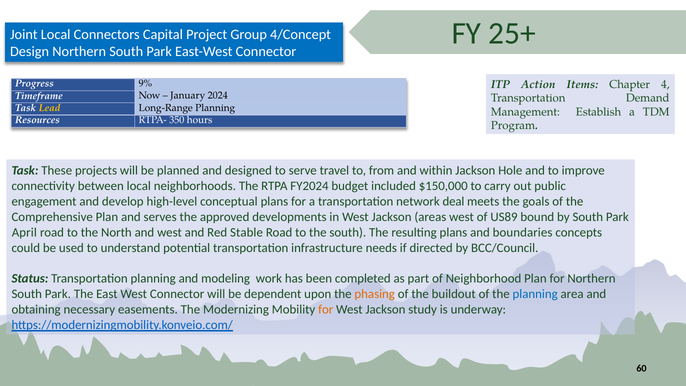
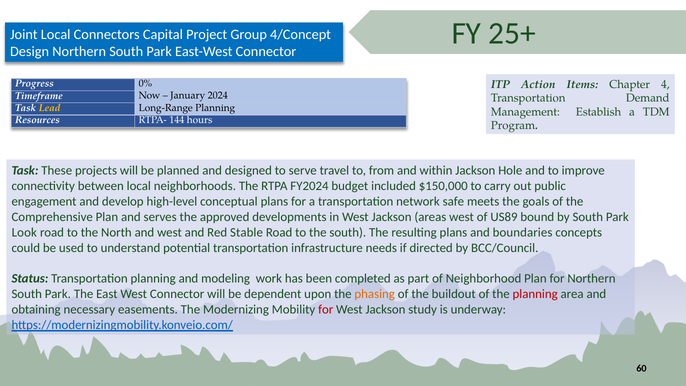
9%: 9% -> 0% (145, 83)
350: 350 -> 144 (177, 120)
deal: deal -> safe (453, 201)
April: April -> Look (24, 232)
planning colour: blue -> red (535, 294)
for colour: orange -> red (326, 309)
